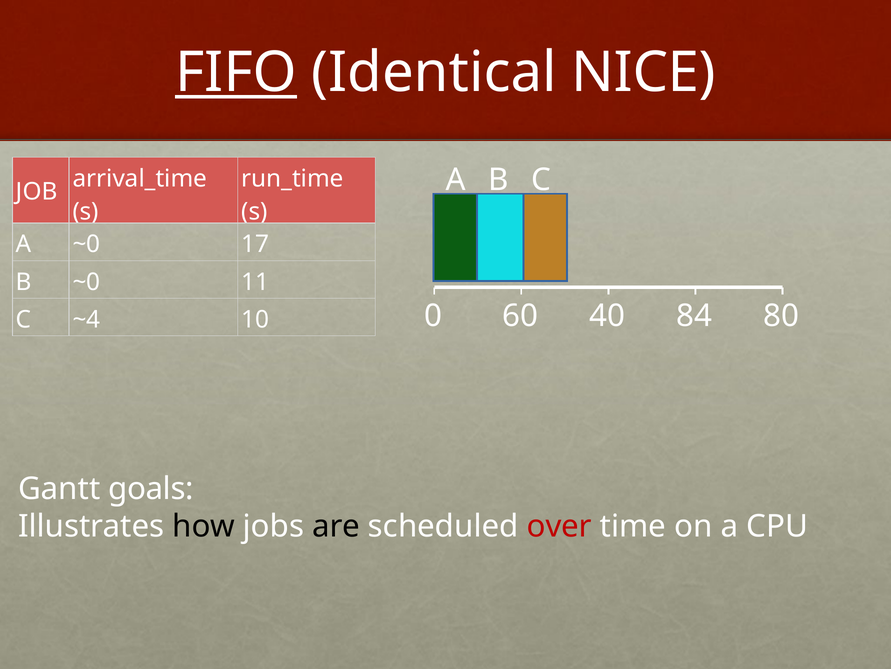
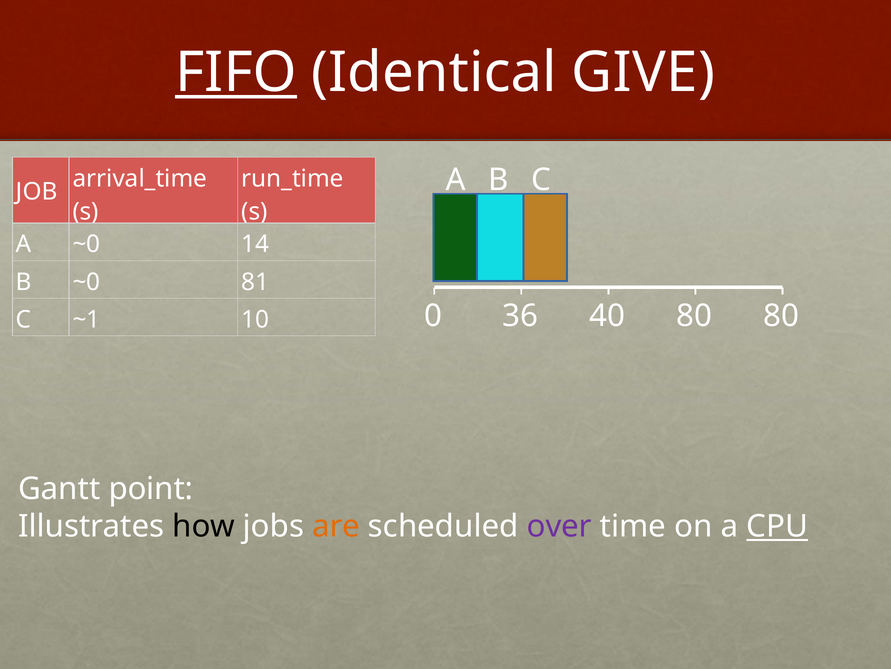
NICE: NICE -> GIVE (643, 73)
17: 17 -> 14 (255, 244)
11: 11 -> 81 (255, 282)
60: 60 -> 36 (520, 315)
40 84: 84 -> 80 (694, 315)
~4: ~4 -> ~1 (86, 319)
goals: goals -> point (151, 488)
are colour: black -> orange (336, 526)
over colour: red -> purple (559, 526)
CPU underline: none -> present (777, 526)
